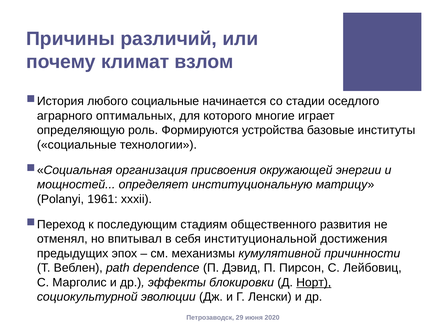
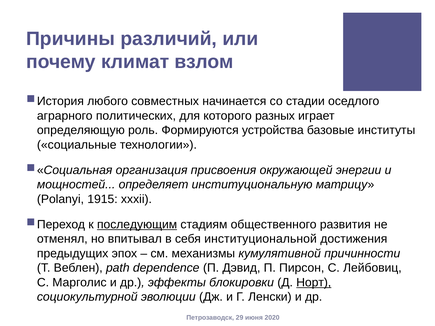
любого социальные: социальные -> совместных (165, 101)
оптимальных: оптимальных -> политических (136, 116)
многие: многие -> разных (275, 116)
1961: 1961 -> 1915 (102, 199)
последующим underline: none -> present (137, 225)
